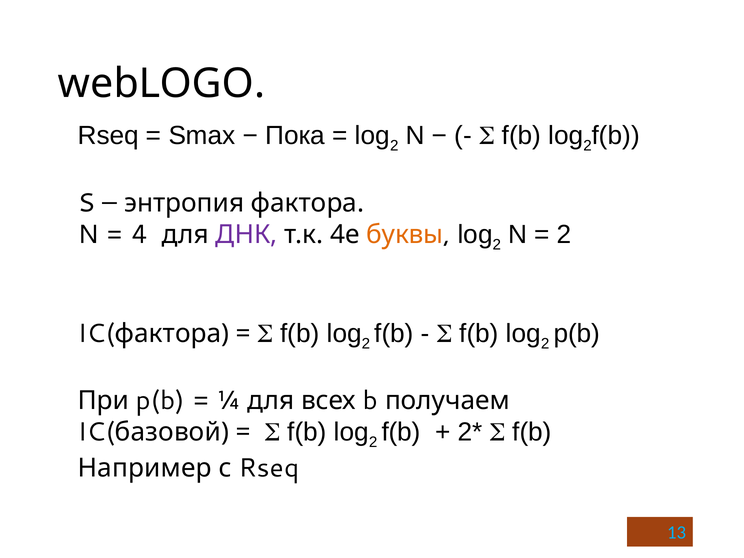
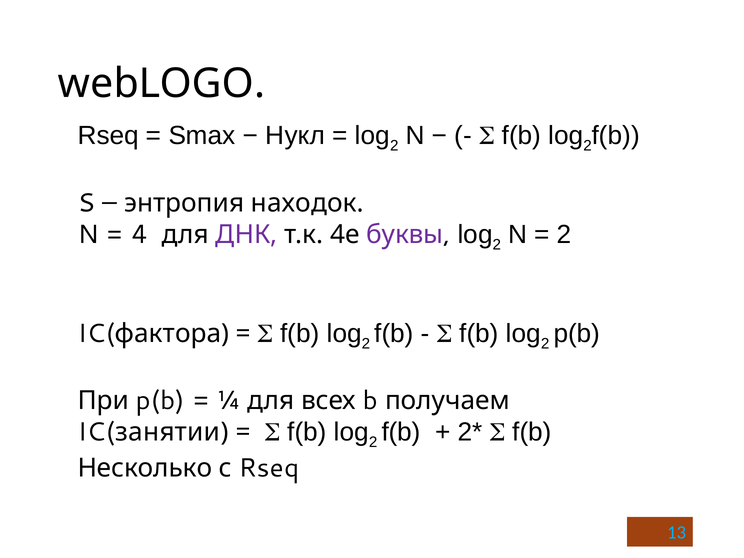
Пока: Пока -> Нукл (295, 136)
энтропия фактора: фактора -> находок (307, 203)
буквы colour: orange -> purple (405, 234)
базовой: базовой -> занятии (172, 432)
Например: Например -> Несколько (145, 468)
